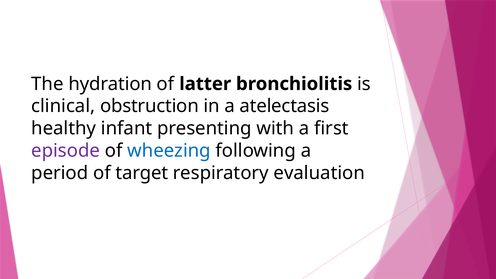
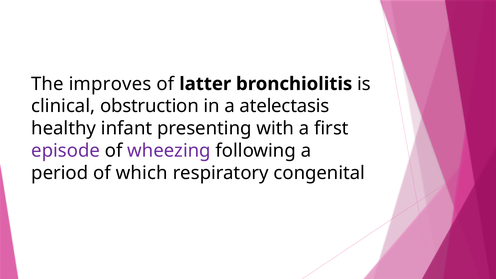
hydration: hydration -> improves (110, 84)
wheezing colour: blue -> purple (169, 151)
target: target -> which (142, 173)
evaluation: evaluation -> congenital (319, 173)
